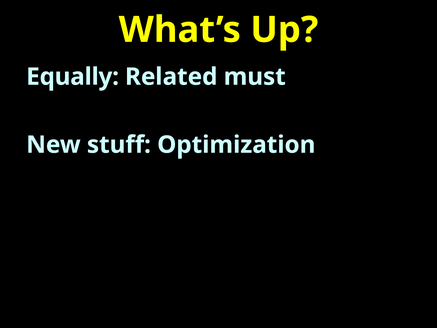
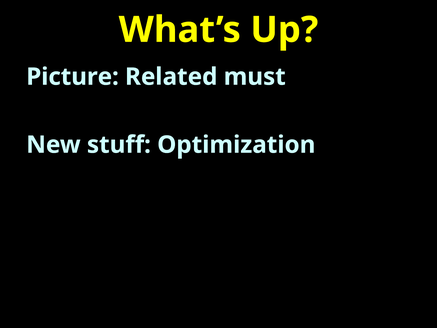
Equally: Equally -> Picture (73, 77)
